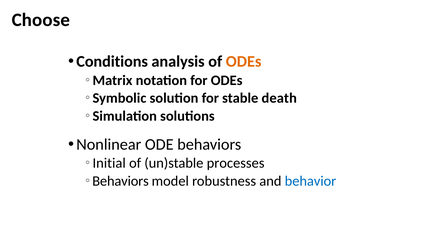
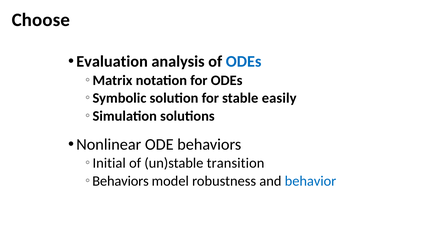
Conditions: Conditions -> Evaluation (112, 62)
ODEs colour: orange -> blue (244, 62)
death: death -> easily (279, 98)
processes: processes -> transition (236, 164)
